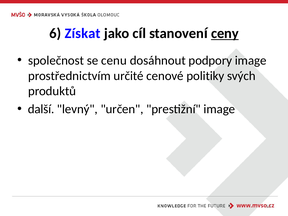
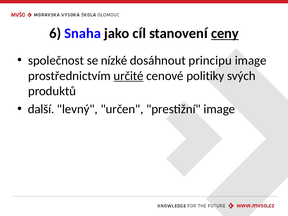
Získat: Získat -> Snaha (83, 33)
cenu: cenu -> nízké (114, 60)
podpory: podpory -> principu (210, 60)
určité underline: none -> present (129, 76)
